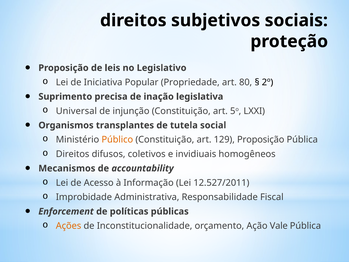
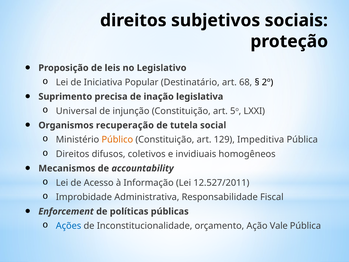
Propriedade: Propriedade -> Destinatário (190, 82)
80: 80 -> 68 (246, 82)
transplantes: transplantes -> recuperação (125, 125)
129 Proposição: Proposição -> Impeditiva (261, 140)
Ações colour: orange -> blue (69, 226)
